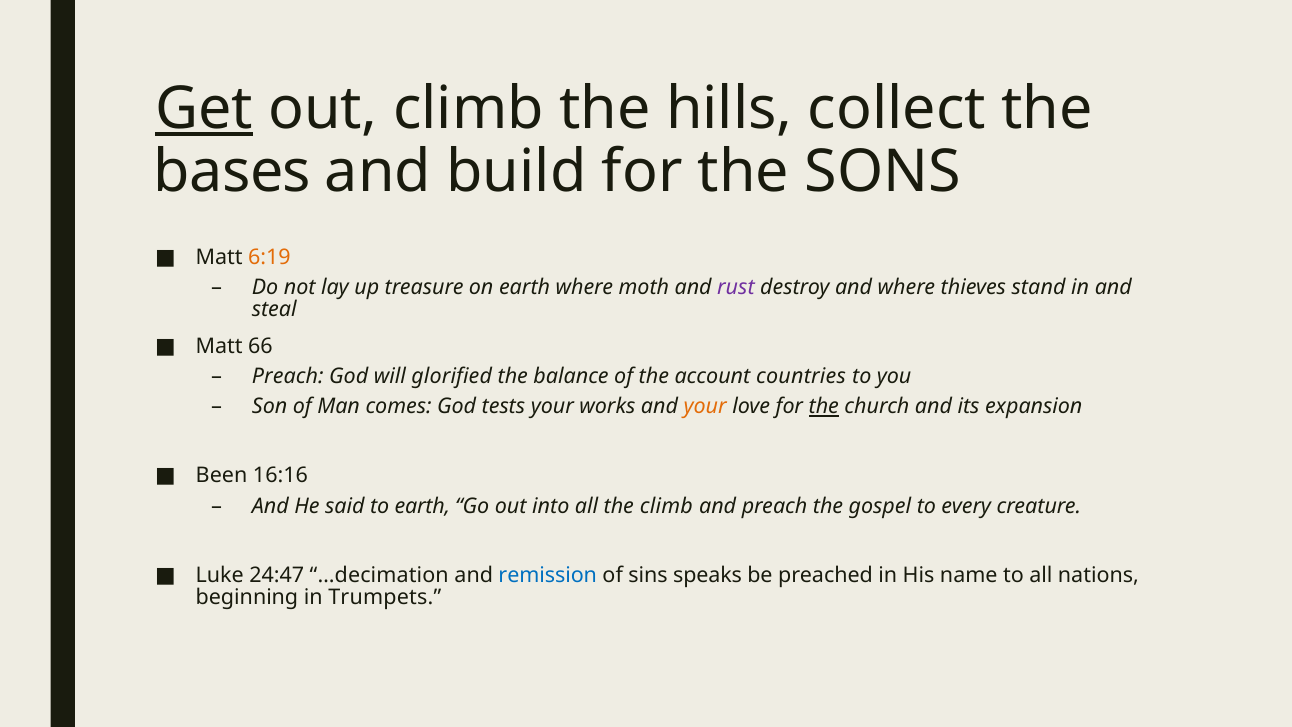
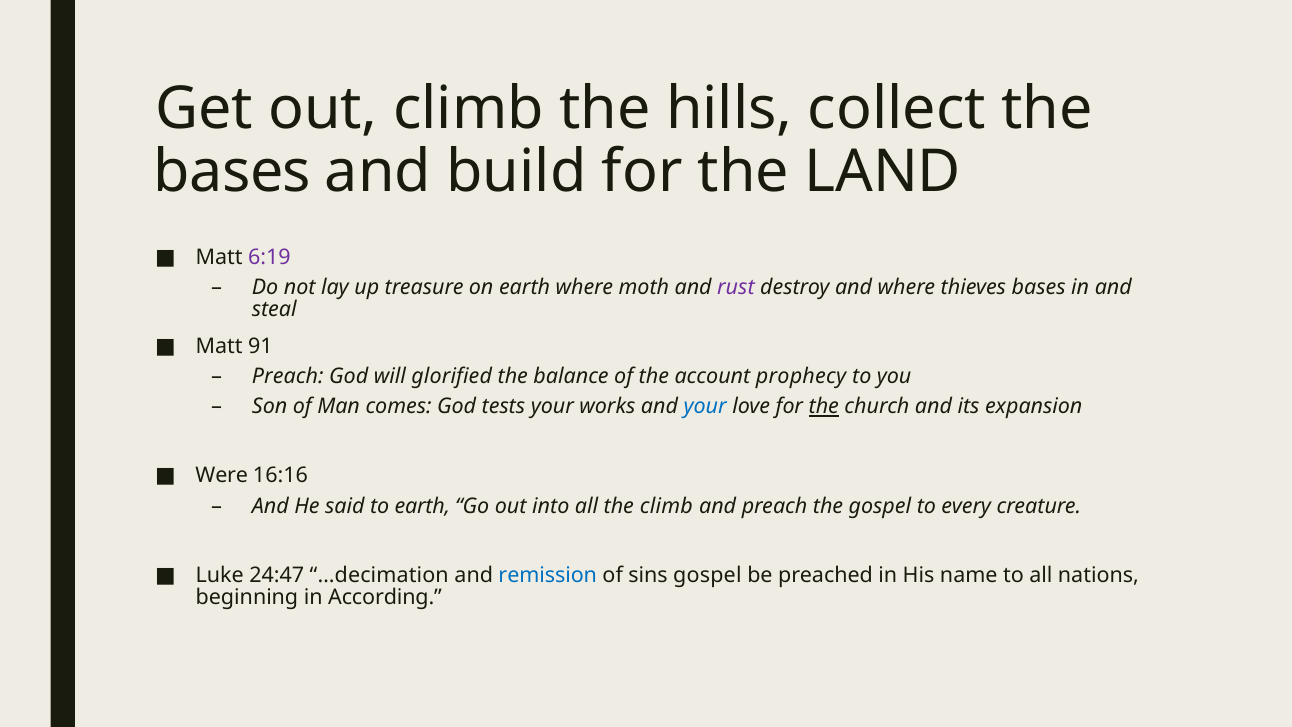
Get underline: present -> none (204, 109)
SONS: SONS -> LAND (883, 172)
6:19 colour: orange -> purple (269, 257)
thieves stand: stand -> bases (1039, 288)
66: 66 -> 91 (260, 346)
countries: countries -> prophecy (801, 376)
your colour: orange -> blue (705, 407)
Been: Been -> Were (222, 476)
sins speaks: speaks -> gospel (707, 575)
Trumpets: Trumpets -> According (385, 597)
